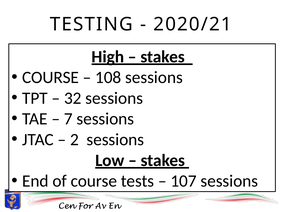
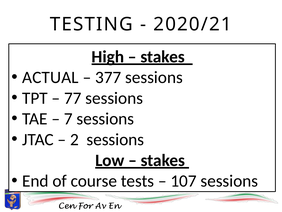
COURSE: COURSE -> ACTUAL (50, 77)
108: 108 -> 377 (108, 77)
32: 32 -> 77 (73, 98)
